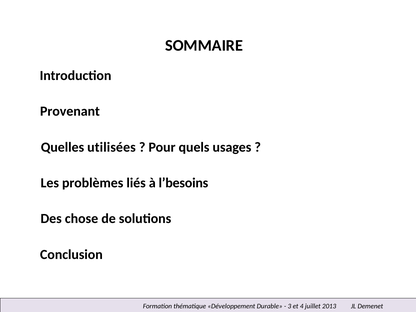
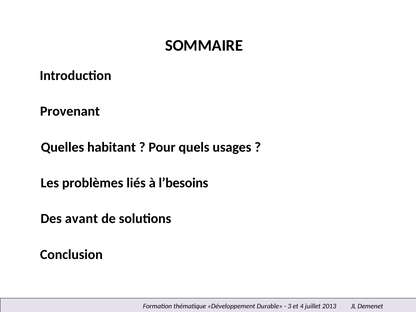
utilisées: utilisées -> habitant (112, 147)
chose: chose -> avant (81, 219)
